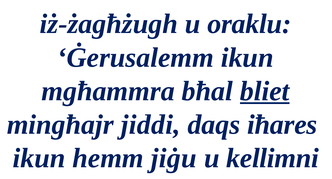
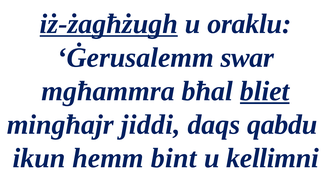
iż-żagħżugh underline: none -> present (109, 24)
Ġerusalemm ikun: ikun -> swar (247, 57)
iħares: iħares -> qabdu (282, 125)
jiġu: jiġu -> bint (174, 158)
